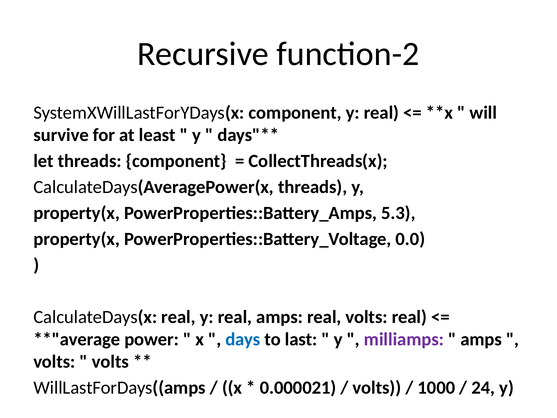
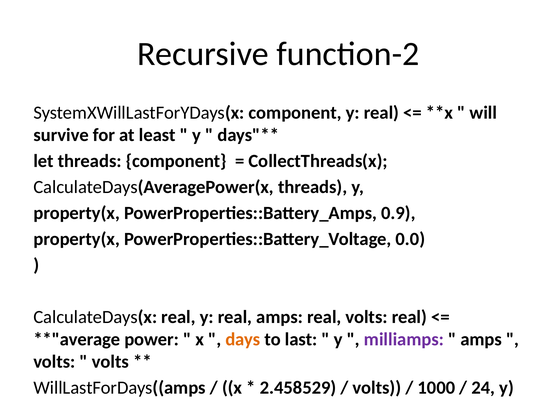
5.3: 5.3 -> 0.9 (398, 213)
days colour: blue -> orange (243, 339)
0.000021: 0.000021 -> 2.458529 (298, 387)
